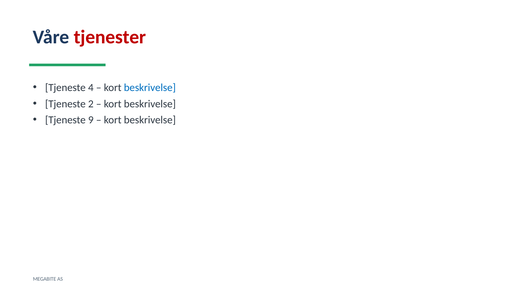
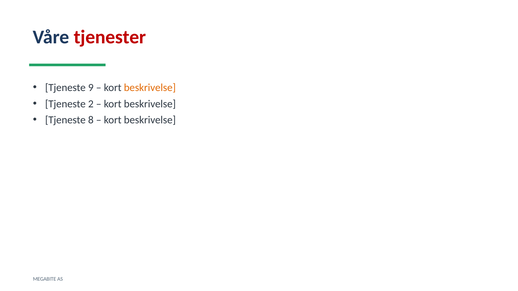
4: 4 -> 9 (91, 88)
beskrivelse colour: blue -> orange (150, 88)
9: 9 -> 8 (91, 120)
